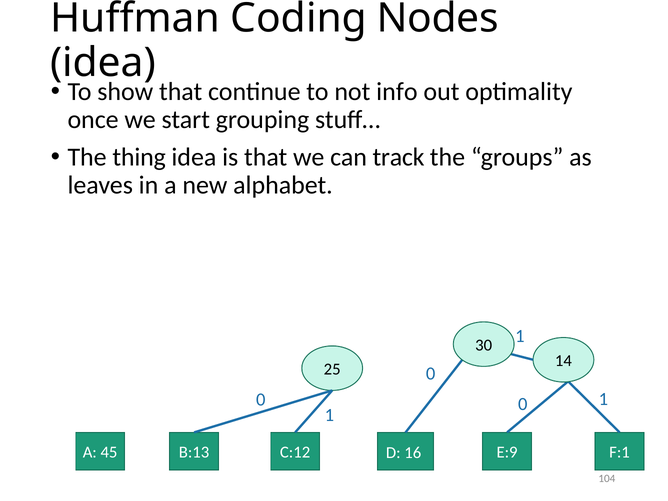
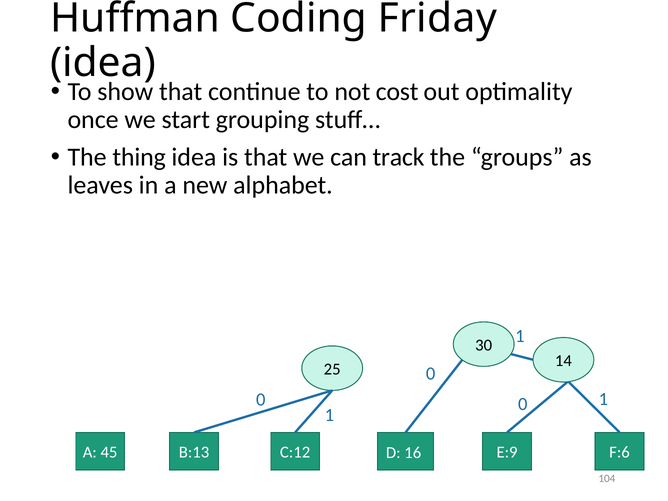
Nodes: Nodes -> Friday (437, 18)
info: info -> cost (397, 92)
F:1: F:1 -> F:6 (620, 452)
